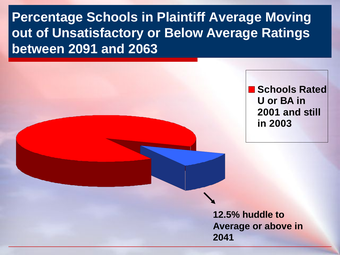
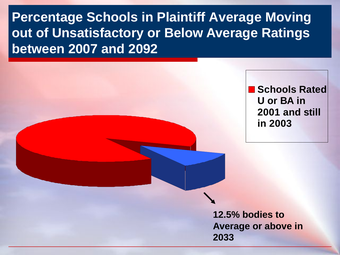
2091: 2091 -> 2007 (83, 49)
2063: 2063 -> 2092 (143, 49)
huddle: huddle -> bodies (258, 215)
2041: 2041 -> 2033 (223, 238)
